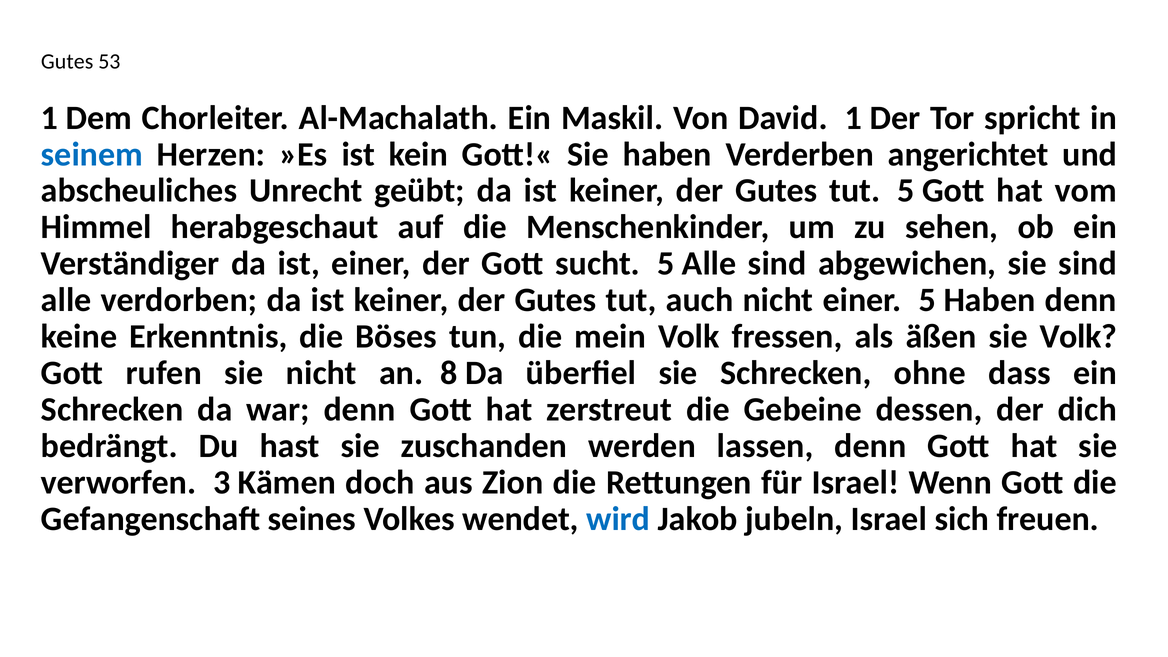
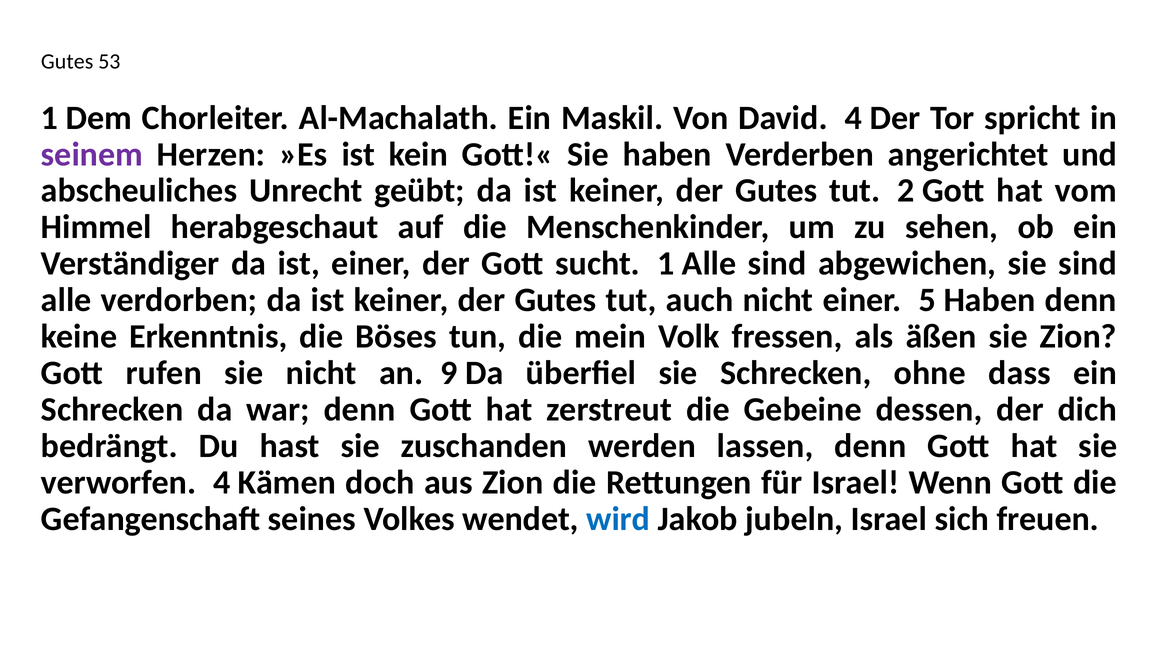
David 1: 1 -> 4 (853, 118)
seinem colour: blue -> purple (92, 154)
tut 5: 5 -> 2 (906, 191)
sucht 5: 5 -> 1 (666, 264)
sie Volk: Volk -> Zion (1078, 337)
8: 8 -> 9 (449, 373)
verworfen 3: 3 -> 4 (222, 483)
